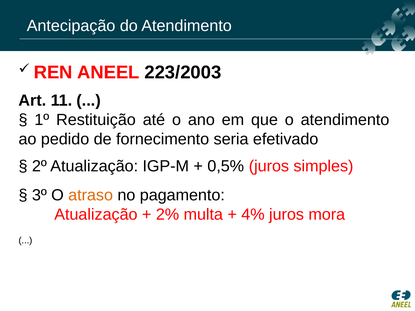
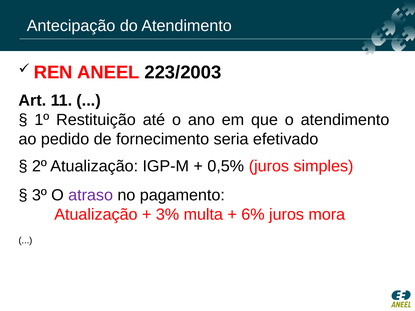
atraso colour: orange -> purple (91, 195)
2%: 2% -> 3% (168, 215)
4%: 4% -> 6% (253, 215)
